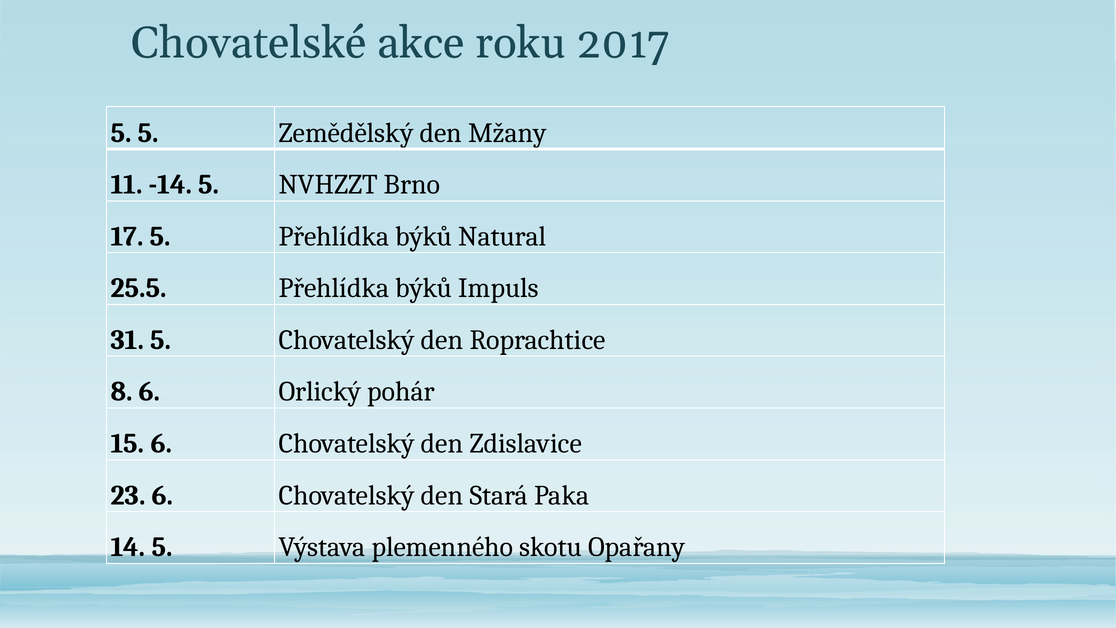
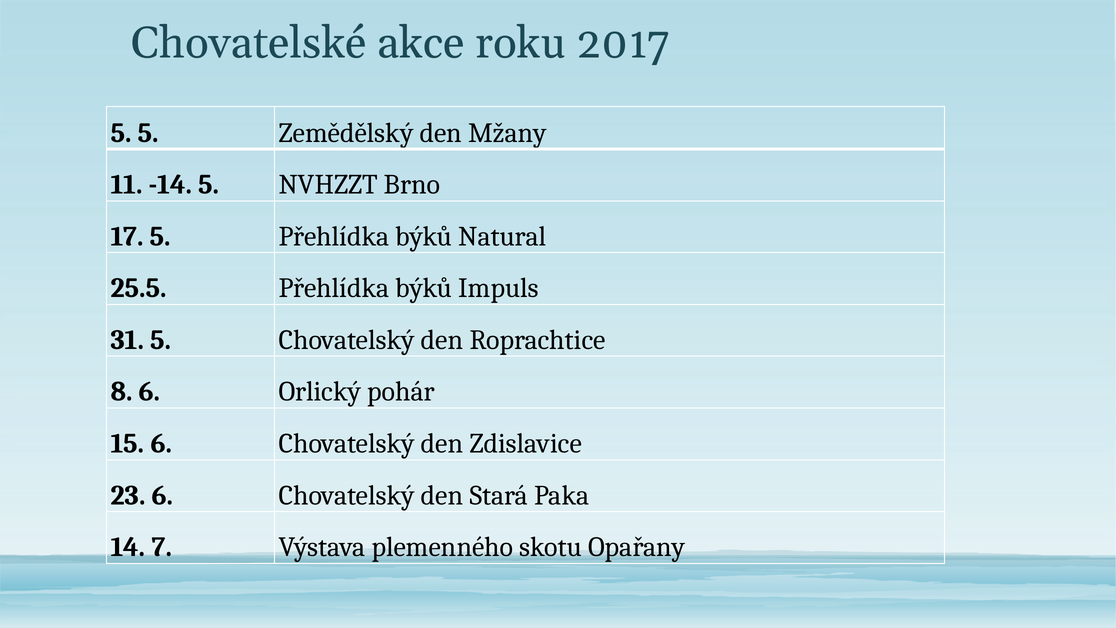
14 5: 5 -> 7 (162, 547)
